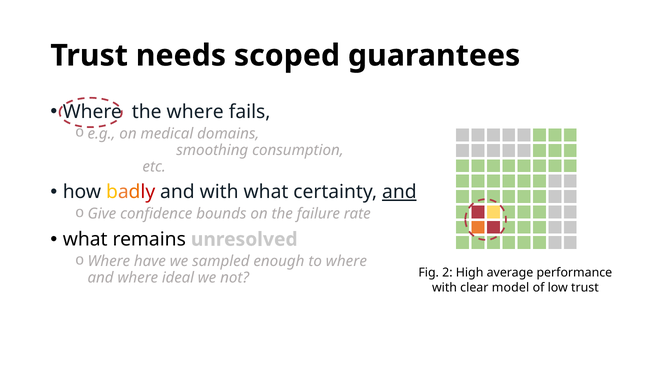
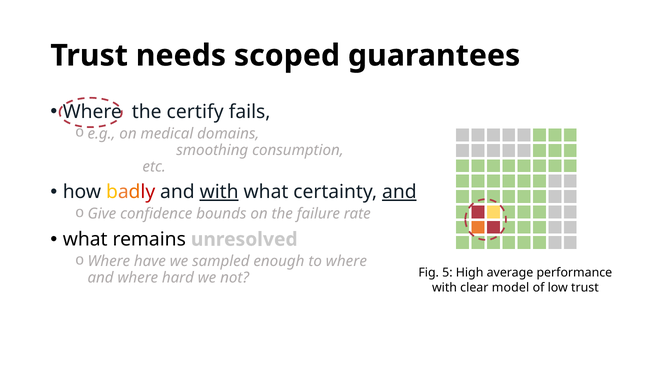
the where: where -> certify (195, 112)
with underline: none -> present (219, 192)
ideal: ideal -> hard (178, 278)
2: 2 -> 5 (447, 272)
